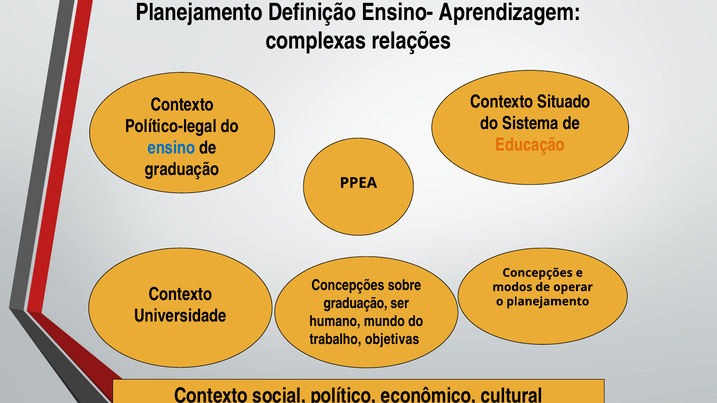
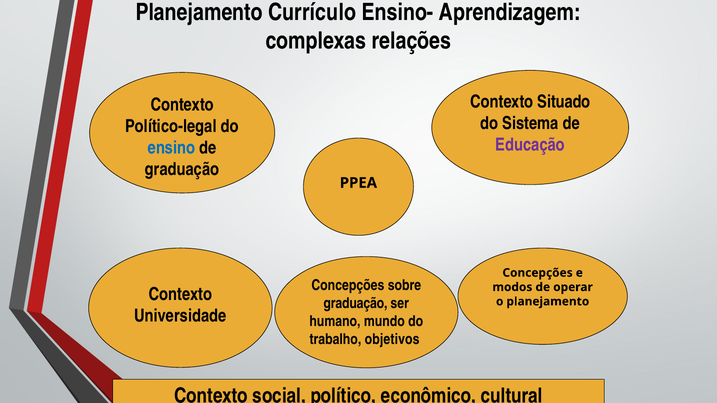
Definição: Definição -> Currículo (312, 12)
Educação colour: orange -> purple (530, 145)
objetivas: objetivas -> objetivos (392, 339)
